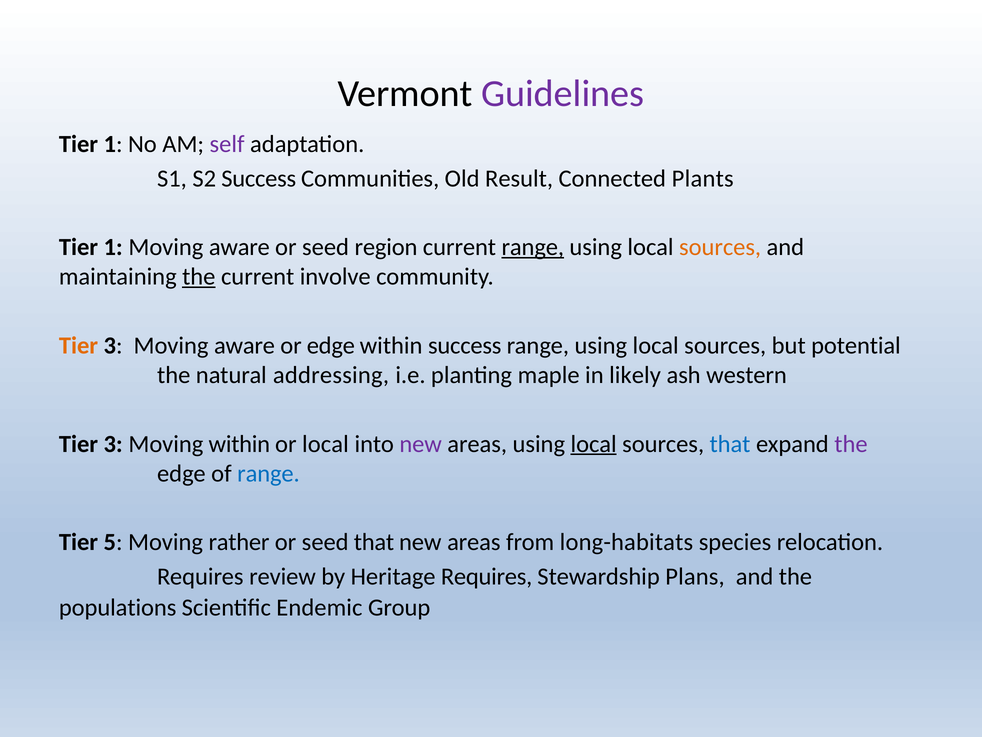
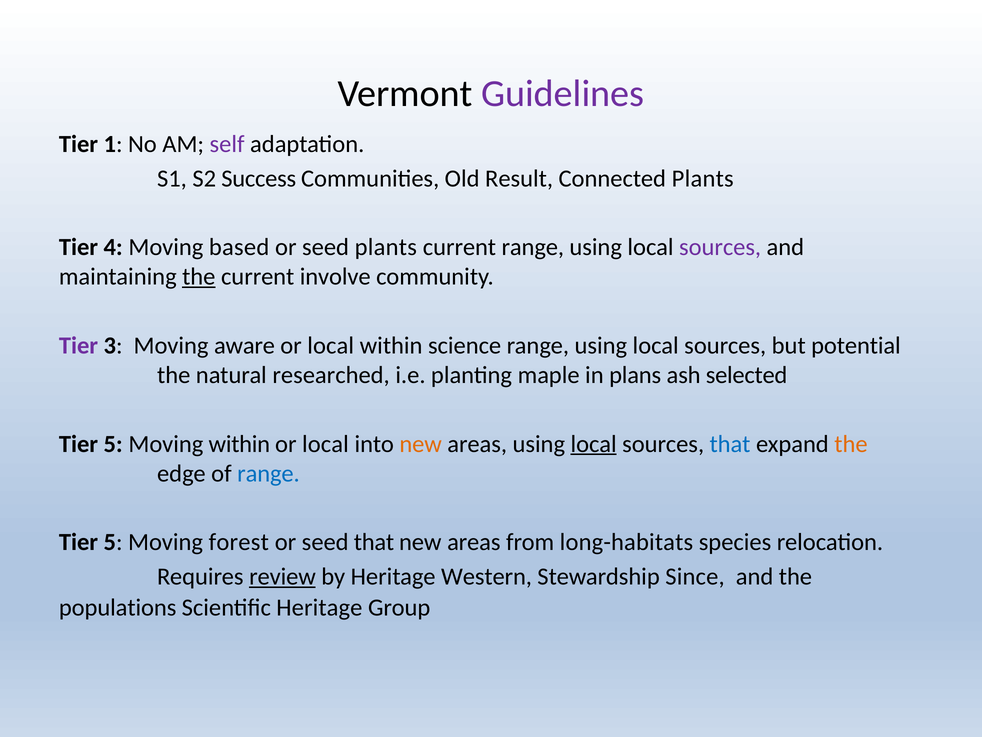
1: 1 -> 4 (113, 247)
aware: aware -> based (239, 247)
seed region: region -> plants (386, 247)
range underline: present -> none (533, 247)
sources colour: orange -> purple (720, 247)
Tier colour: orange -> purple (78, 345)
edge: edge -> local (331, 345)
within success: success -> science (465, 345)
addressing: addressing -> researched (331, 375)
likely: likely -> plans (635, 375)
western: western -> selected (747, 375)
3: 3 -> 5 (113, 444)
new colour: purple -> orange (421, 444)
the colour: purple -> orange (851, 444)
rather: rather -> forest (239, 542)
review underline: none -> present (282, 576)
Heritage Requires: Requires -> Western (487, 576)
Plans: Plans -> Since (695, 576)
Scientific Endemic: Endemic -> Heritage (319, 607)
